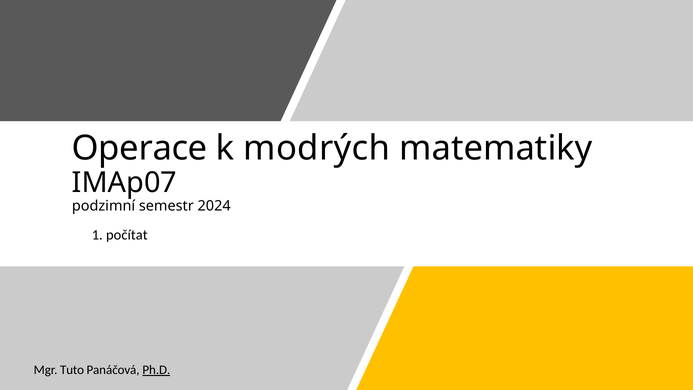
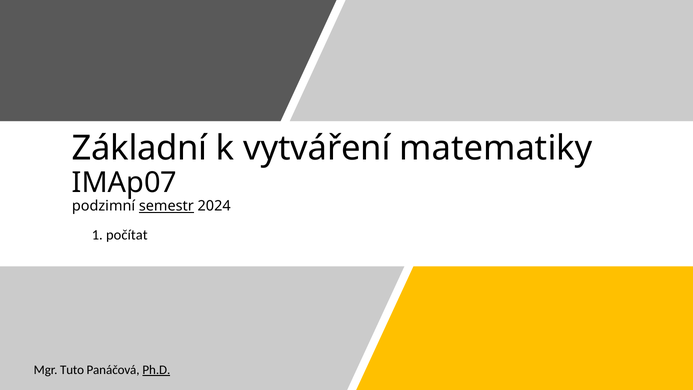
Operace: Operace -> Základní (140, 148)
modrých: modrých -> vytváření (317, 148)
semestr underline: none -> present (166, 206)
